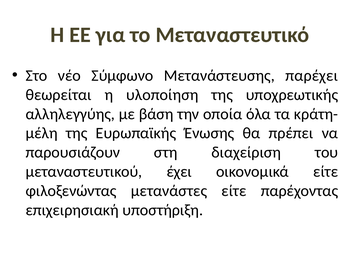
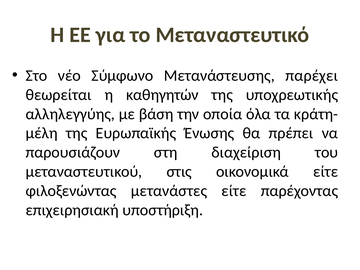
υλοποίηση: υλοποίηση -> καθηγητών (162, 95)
έχει: έχει -> στις (179, 172)
